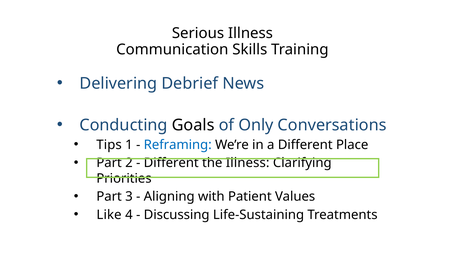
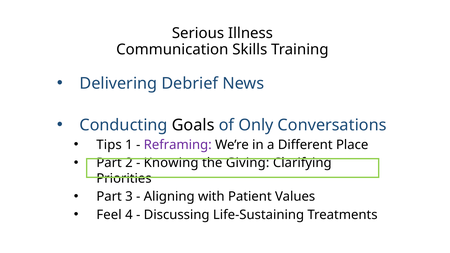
Reframing colour: blue -> purple (178, 145)
Different: Different -> Knowing (171, 163)
the Illness: Illness -> Giving (248, 163)
Like: Like -> Feel (109, 215)
